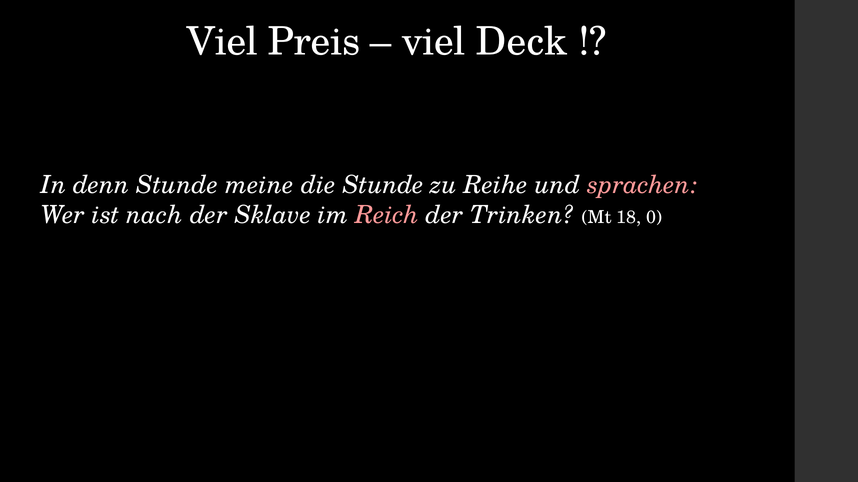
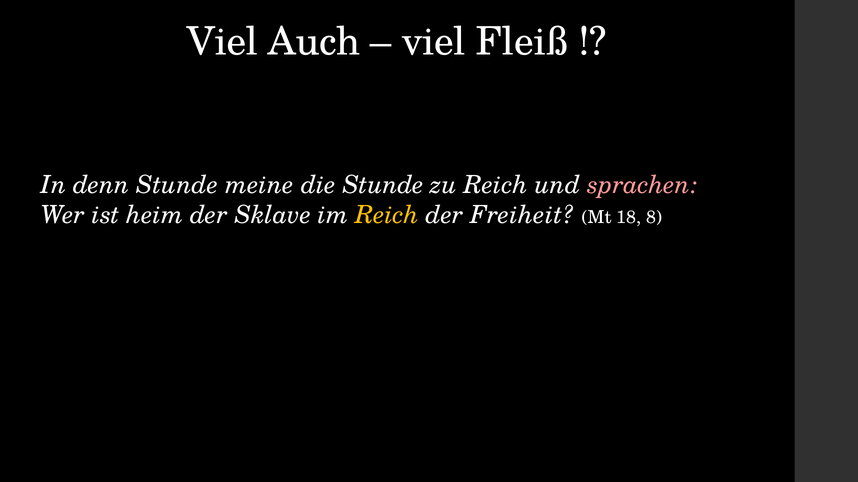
Preis: Preis -> Auch (314, 42)
Deck: Deck -> Fleiß (522, 42)
zu Reihe: Reihe -> Reich (496, 185)
nach: nach -> heim (155, 215)
Reich colour: pink -> yellow (387, 215)
Trinken: Trinken -> Freiheit (522, 215)
0: 0 -> 8 (654, 217)
